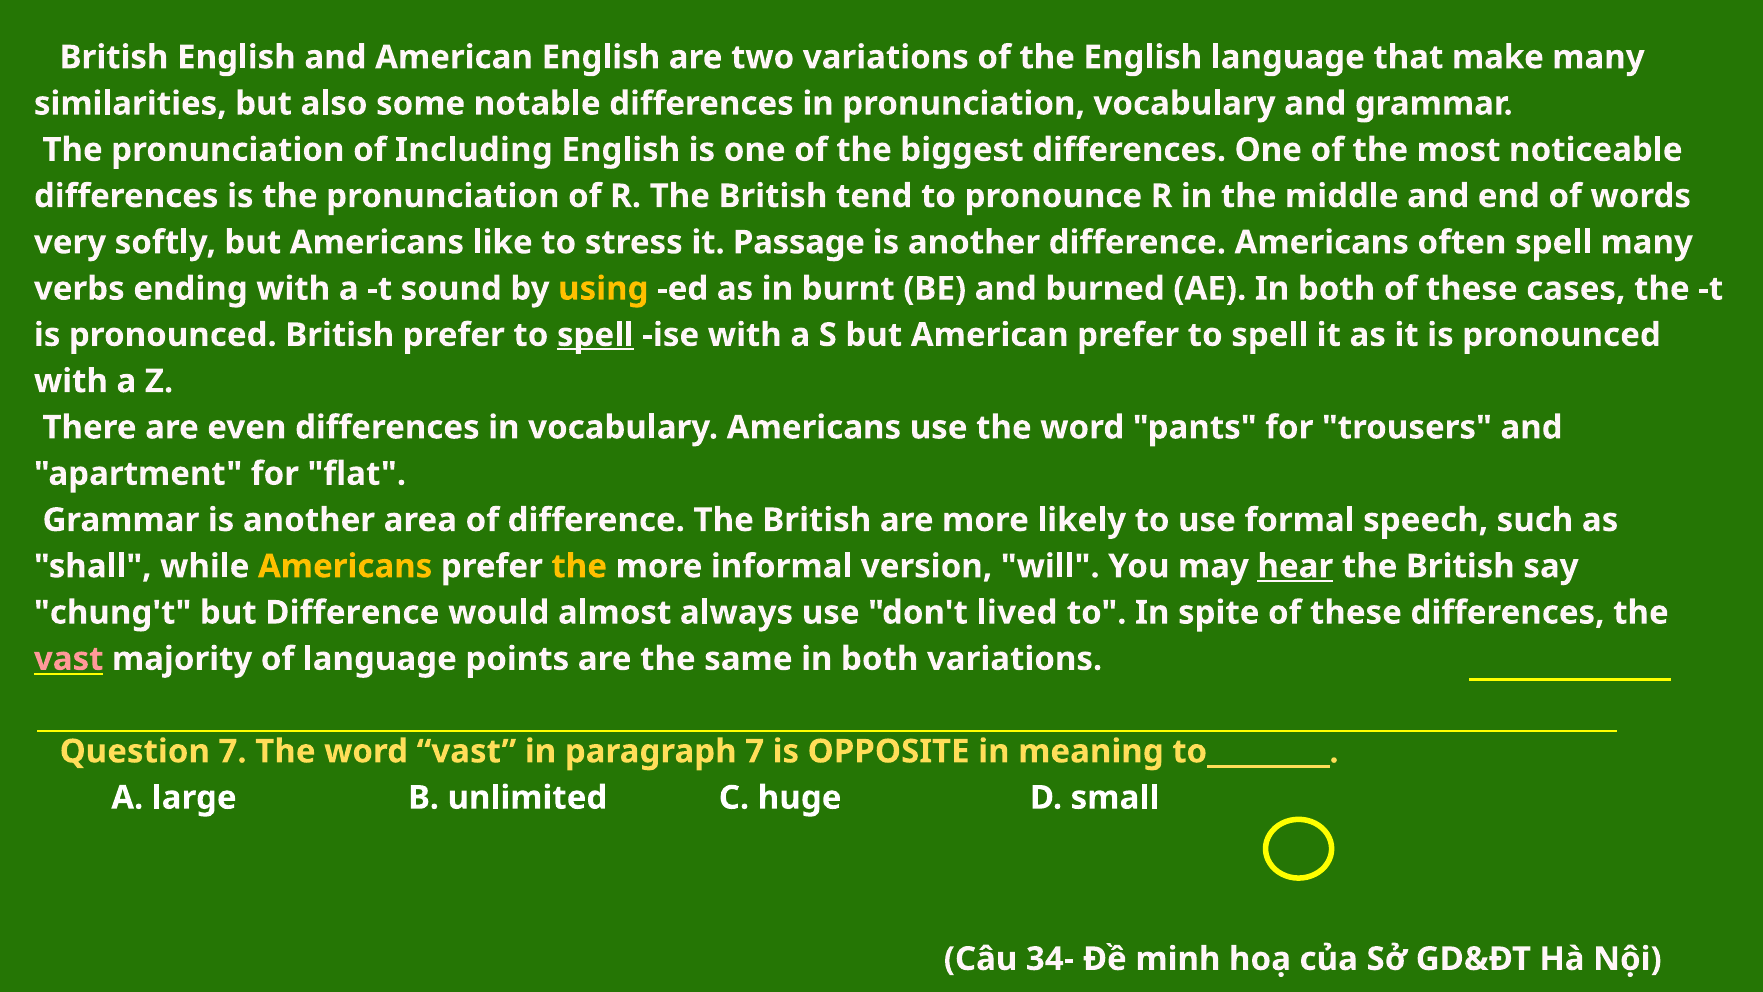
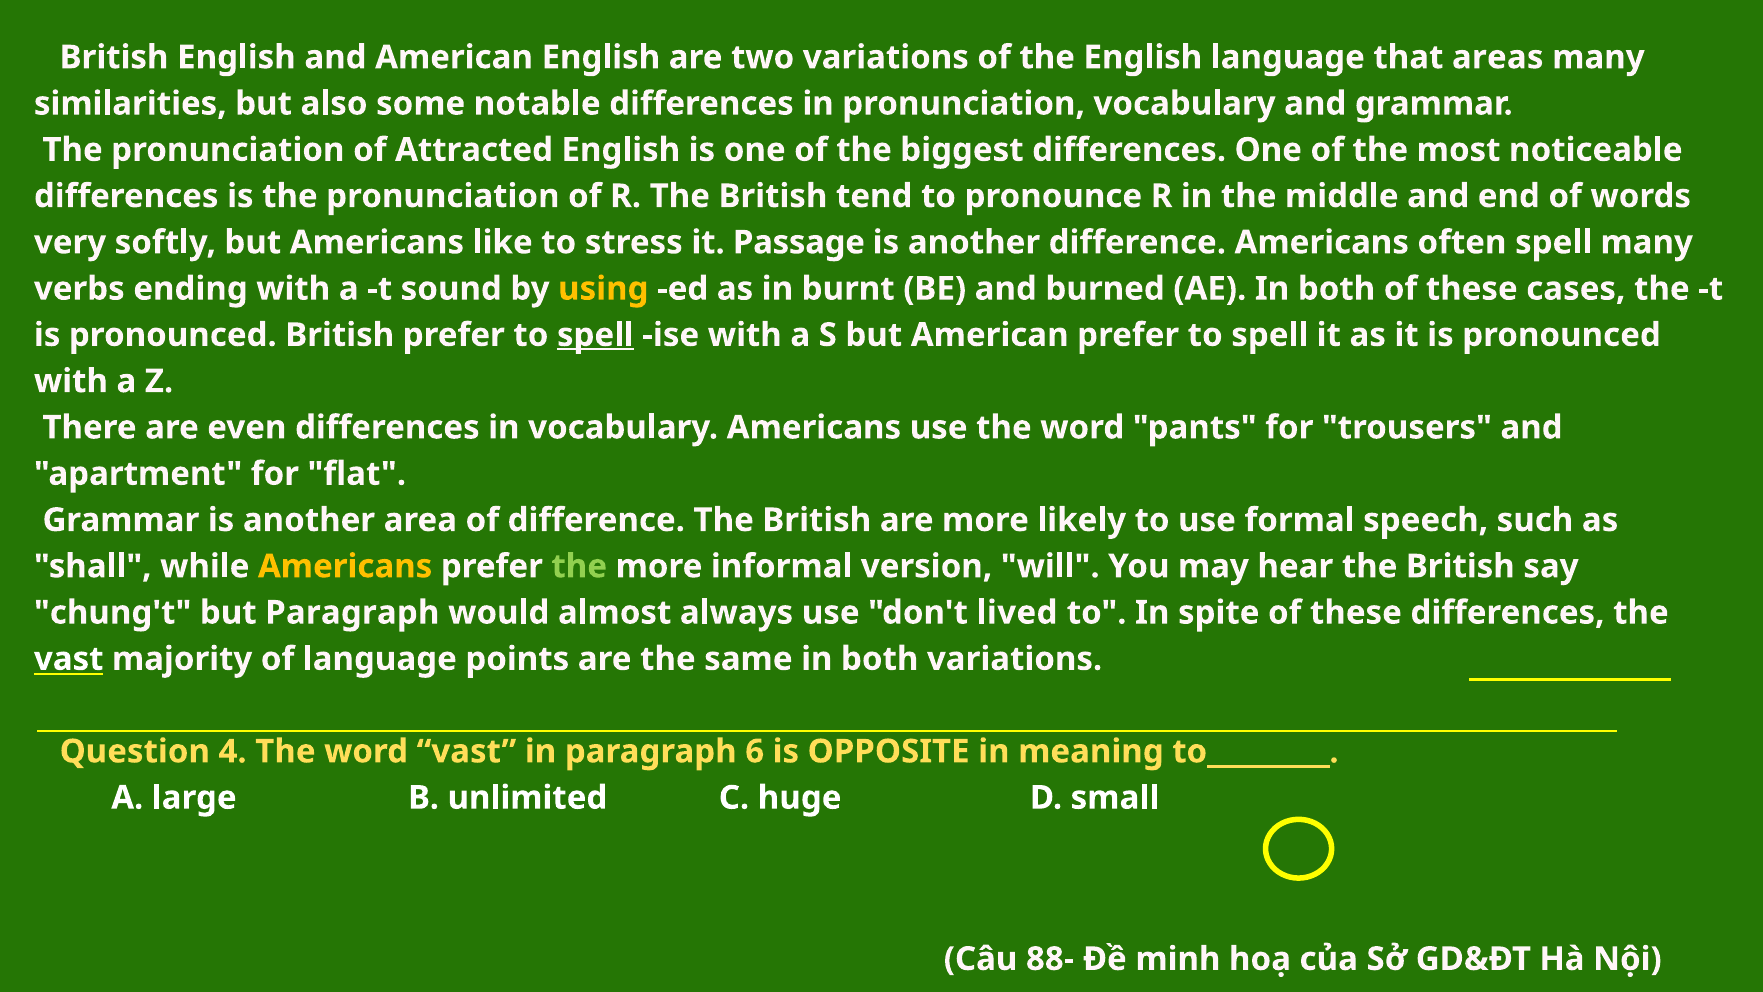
make: make -> areas (1498, 57)
Including: Including -> Attracted (474, 150)
the colour: yellow -> light green (579, 566)
hear underline: present -> none (1295, 566)
but Difference: Difference -> Paragraph (352, 612)
vast colour: pink -> white (69, 659)
7: 7 -> 4 (233, 751)
paragraph 7: 7 -> 6 (755, 751)
34-: 34- -> 88- (1050, 959)
